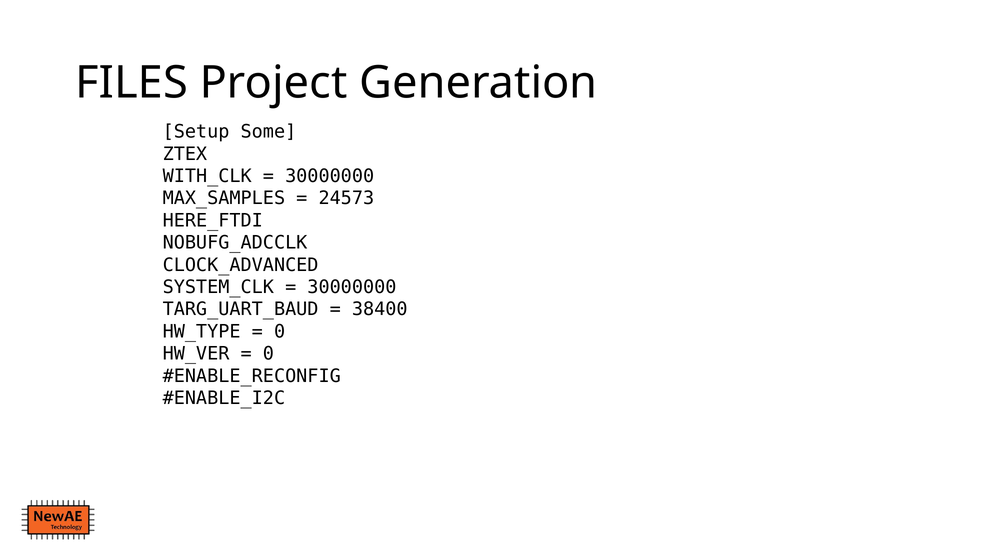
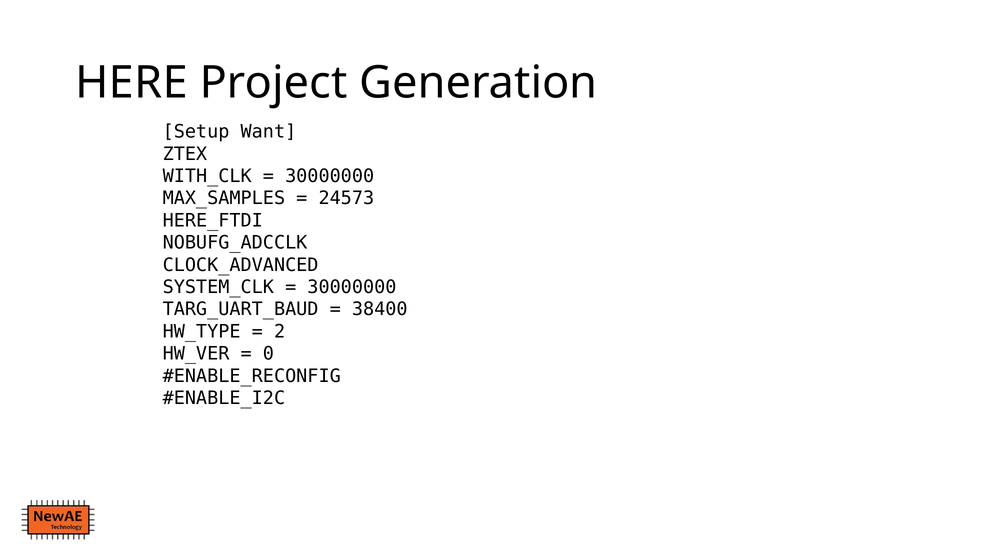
FILES: FILES -> HERE (131, 83)
Some: Some -> Want (268, 132)
0: 0 -> 2 (280, 332)
